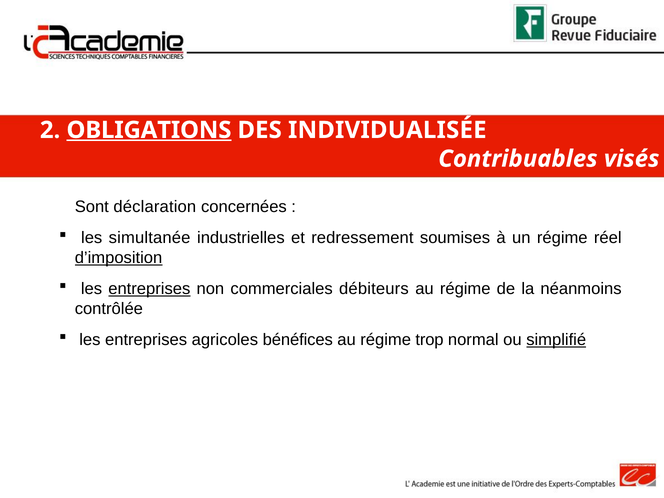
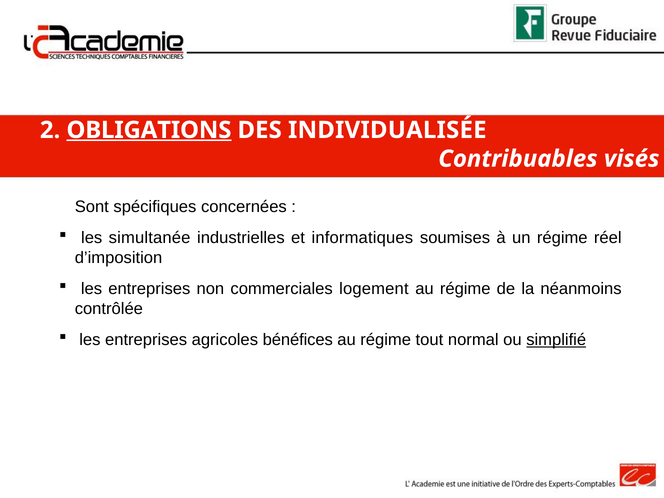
déclaration: déclaration -> spécifiques (155, 207)
redressement: redressement -> informatiques (362, 238)
d’imposition underline: present -> none (119, 258)
entreprises underline: present -> none (149, 289)
débiteurs: débiteurs -> logement (374, 289)
trop: trop -> tout (429, 340)
